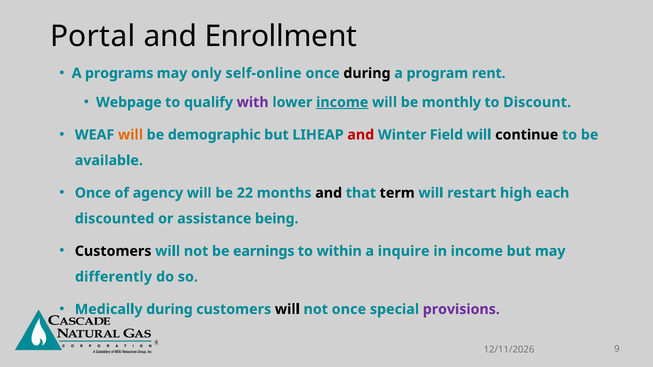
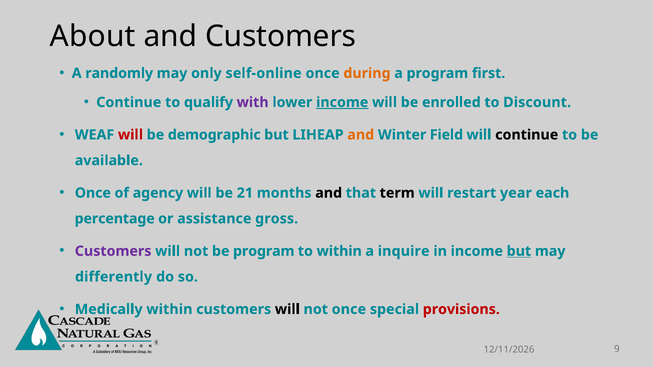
Portal: Portal -> About (93, 37)
and Enrollment: Enrollment -> Customers (281, 37)
programs: programs -> randomly (119, 73)
during colour: black -> orange (367, 73)
rent: rent -> first (489, 73)
Webpage: Webpage -> Continue (129, 102)
monthly: monthly -> enrolled (451, 102)
will colour: orange -> red (130, 135)
and colour: red -> orange (361, 135)
22: 22 -> 21 (245, 193)
high: high -> year (516, 193)
discounted: discounted -> percentage (115, 219)
being: being -> gross (277, 219)
Customers colour: black -> purple (113, 251)
be earnings: earnings -> program (264, 251)
but underline: none -> present (519, 251)
Medically during: during -> within (169, 310)
provisions colour: purple -> red (461, 310)
